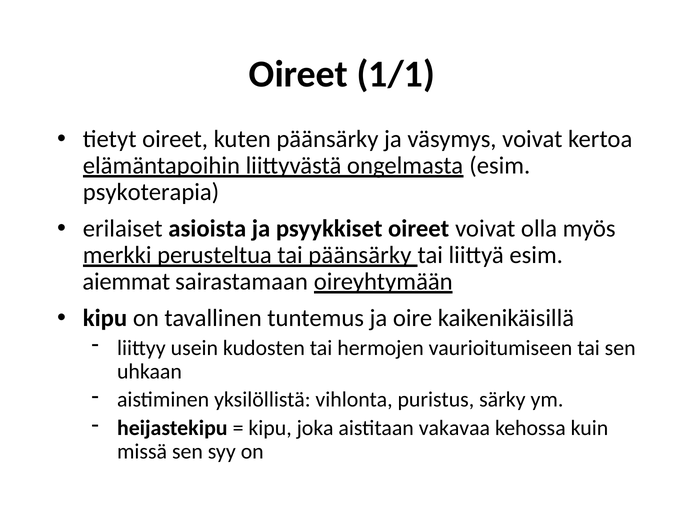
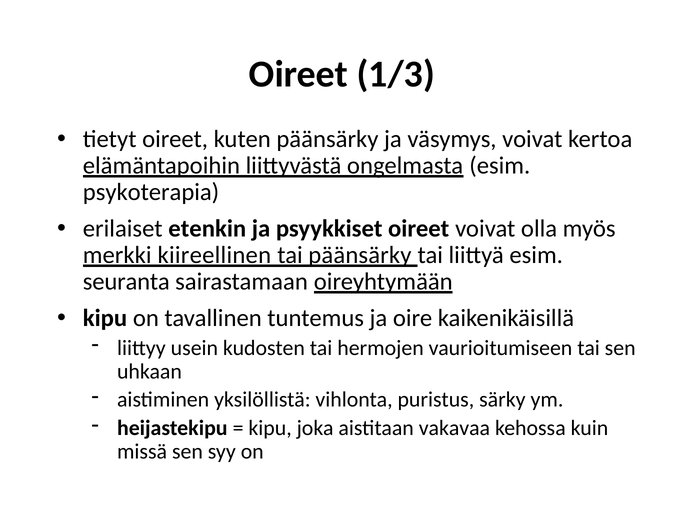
1/1: 1/1 -> 1/3 (396, 74)
asioista: asioista -> etenkin (207, 228)
perusteltua: perusteltua -> kiireellinen (214, 255)
aiemmat: aiemmat -> seuranta (126, 282)
